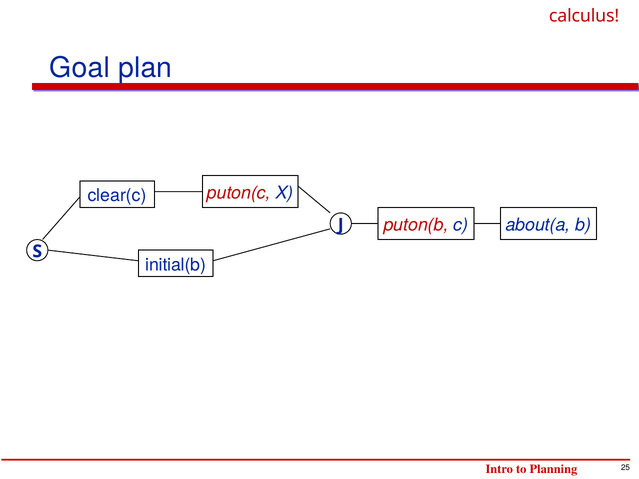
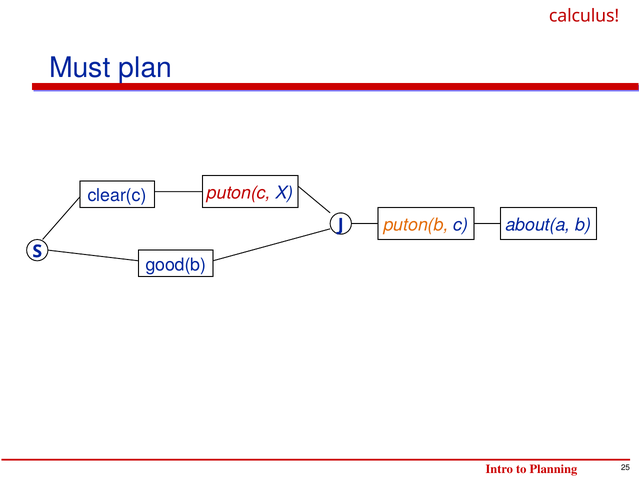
Goal: Goal -> Must (80, 68)
puton(b colour: red -> orange (416, 225)
initial(b: initial(b -> good(b (176, 265)
